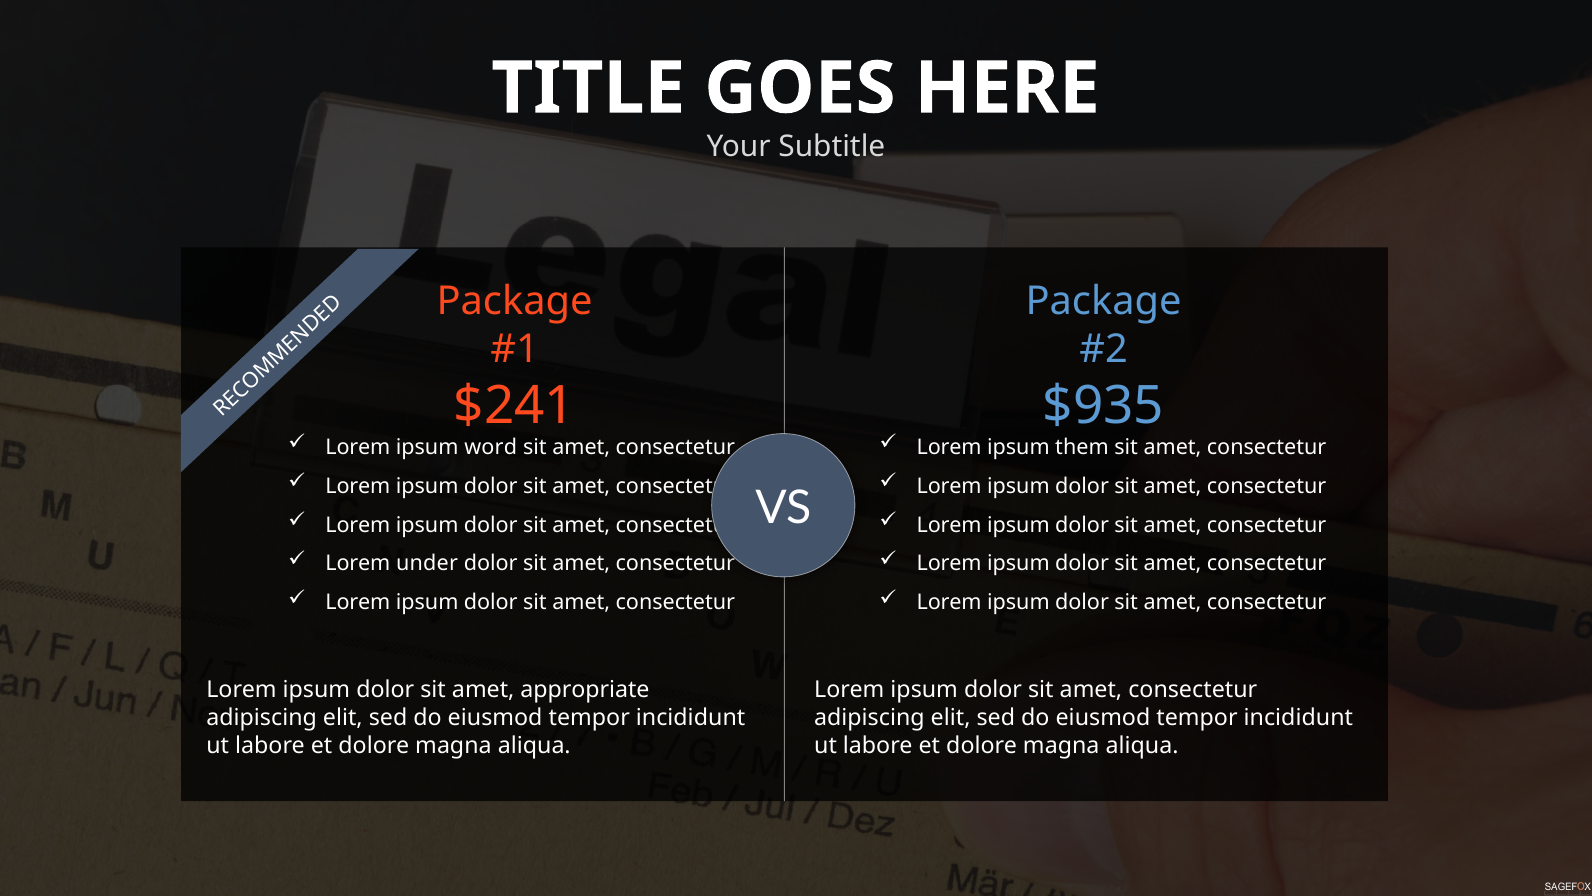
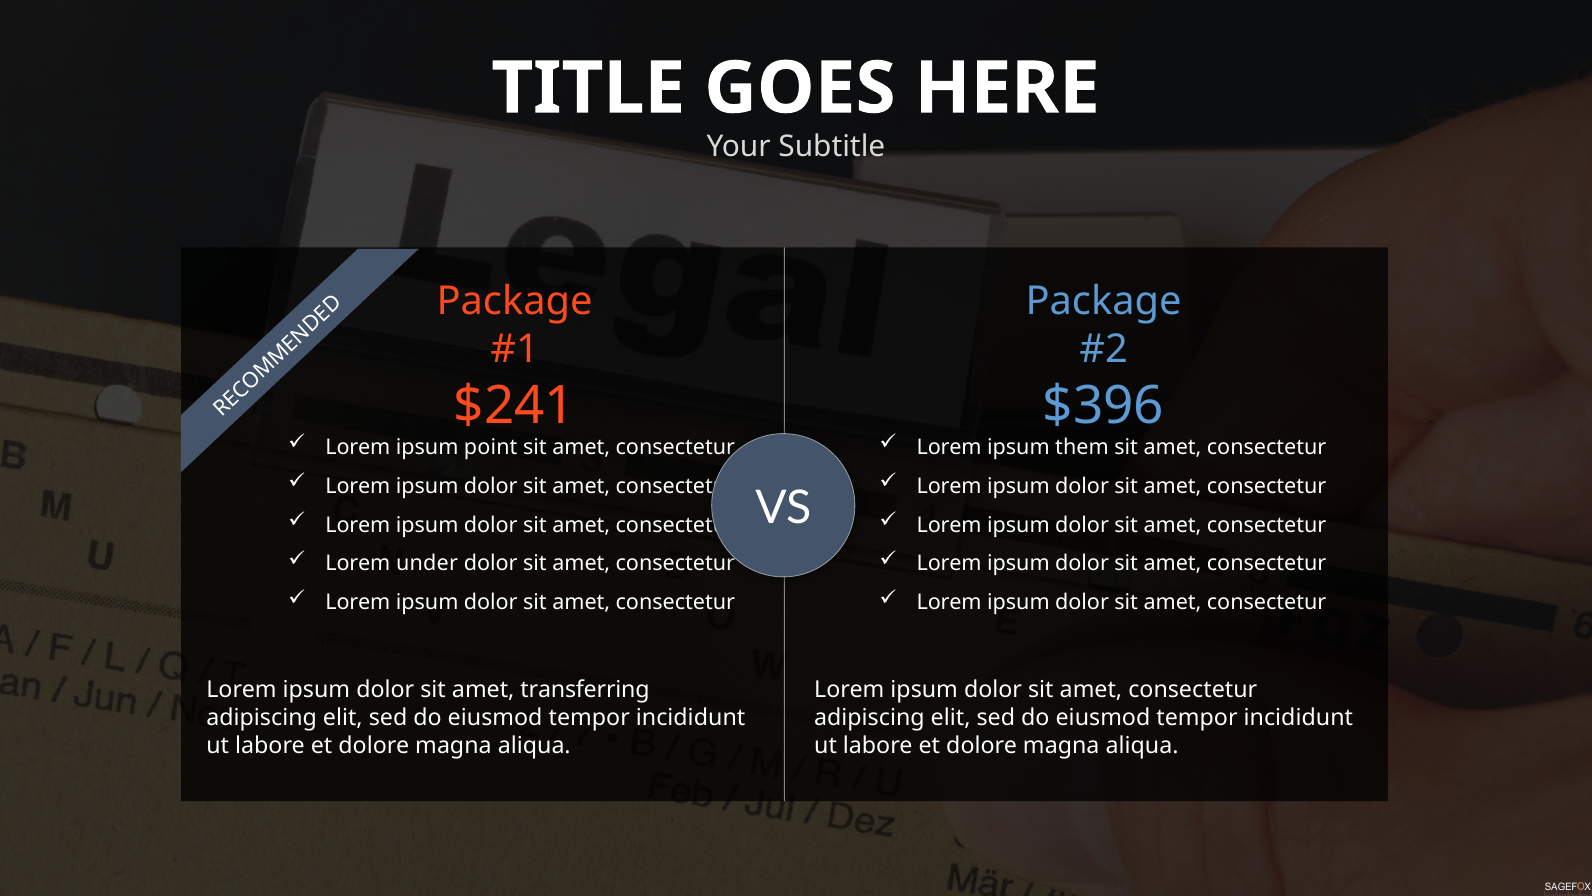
$935: $935 -> $396 (1104, 406)
word: word -> point (491, 447)
appropriate: appropriate -> transferring (585, 690)
